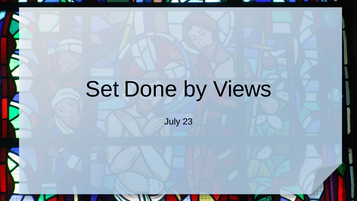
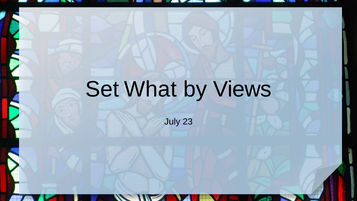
Done: Done -> What (150, 89)
